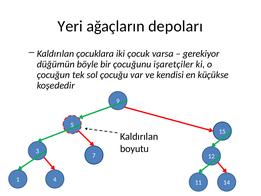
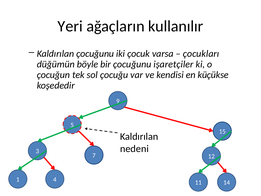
depoları: depoları -> kullanılır (176, 26)
Kaldırılan çocuklara: çocuklara -> çocuğunu (95, 54)
gerekiyor: gerekiyor -> çocukları (201, 54)
boyutu: boyutu -> nedeni (134, 149)
